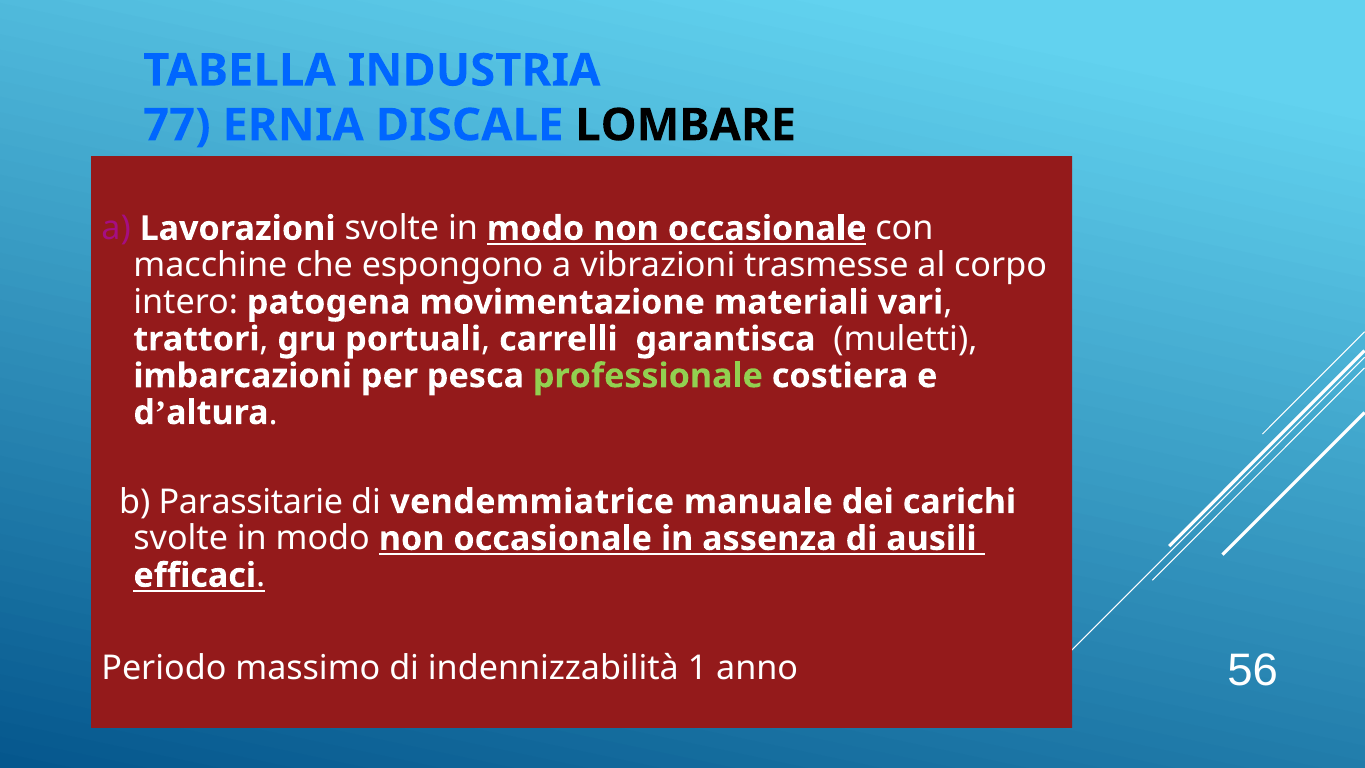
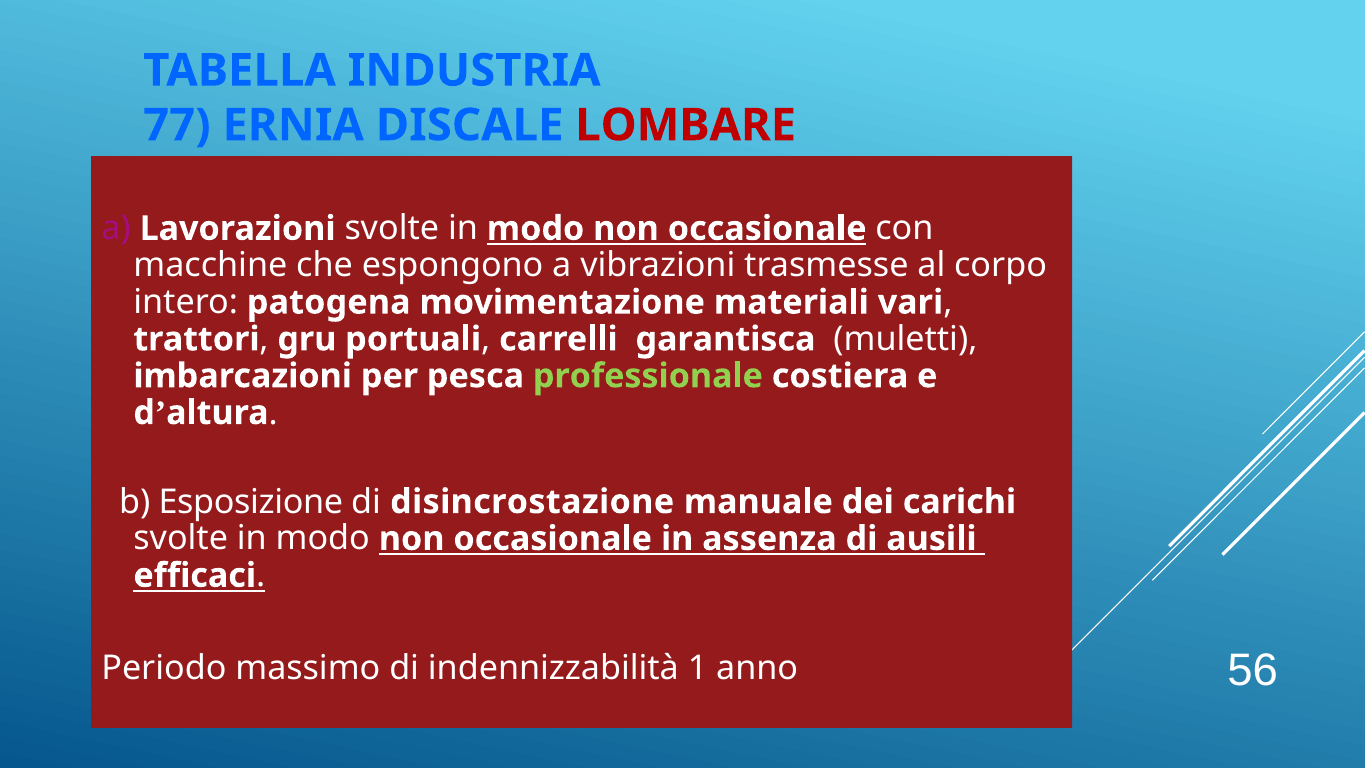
LOMBARE colour: black -> red (686, 125)
Parassitarie: Parassitarie -> Esposizione (251, 502)
vendemmiatrice: vendemmiatrice -> disincrostazione (532, 502)
